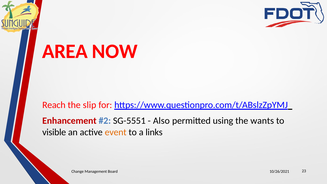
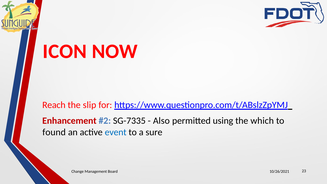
AREA: AREA -> ICON (65, 51)
SG-5551: SG-5551 -> SG-7335 (129, 121)
wants: wants -> which (262, 121)
visible: visible -> found (54, 132)
event colour: orange -> blue (116, 132)
links: links -> sure (154, 132)
